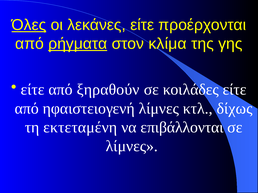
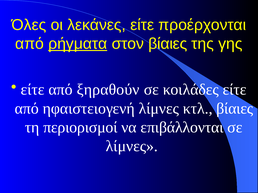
Όλες underline: present -> none (29, 25)
στον κλίμα: κλίμα -> βίαιες (168, 44)
κτλ δίχως: δίχως -> βίαιες (235, 109)
εκτεταμένη: εκτεταμένη -> περιορισμοί (80, 128)
